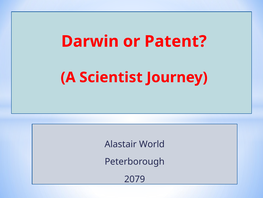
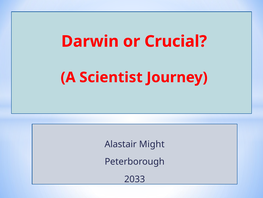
Patent: Patent -> Crucial (176, 41)
World: World -> Might (152, 144)
2079: 2079 -> 2033 (135, 179)
